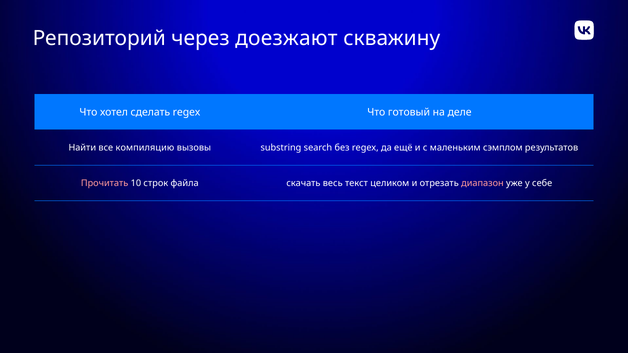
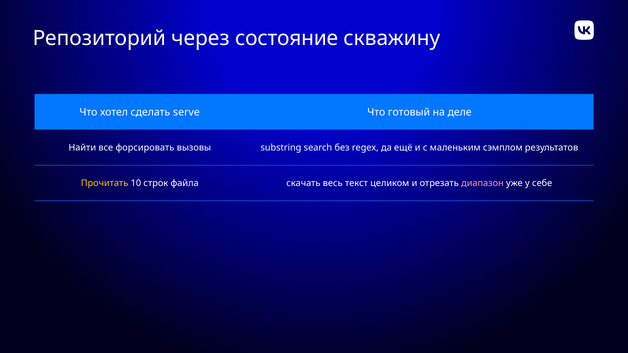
доезжают: доезжают -> состояние (287, 38)
сделать regex: regex -> serve (186, 112)
компиляцию: компиляцию -> форсировать (145, 148)
Прочитать colour: pink -> yellow (105, 184)
